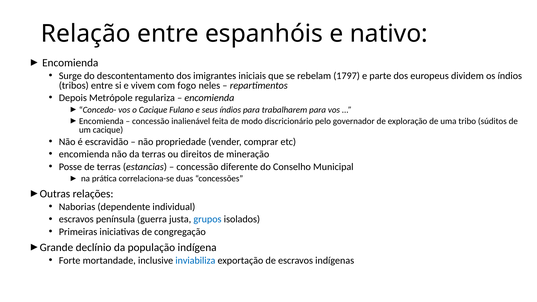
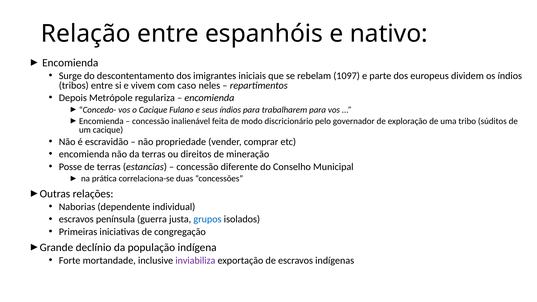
1797: 1797 -> 1097 (347, 76)
fogo: fogo -> caso (187, 86)
inviabiliza colour: blue -> purple (195, 261)
